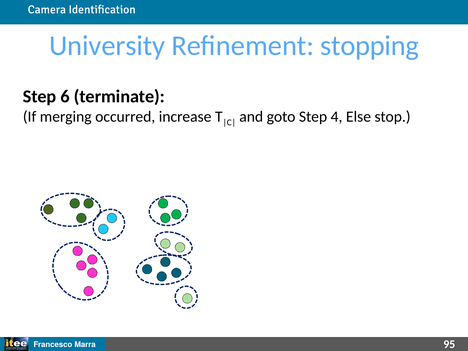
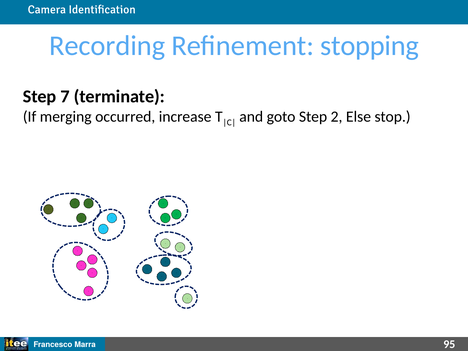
University: University -> Recording (107, 46)
6: 6 -> 7 (65, 96)
4: 4 -> 2 (337, 117)
